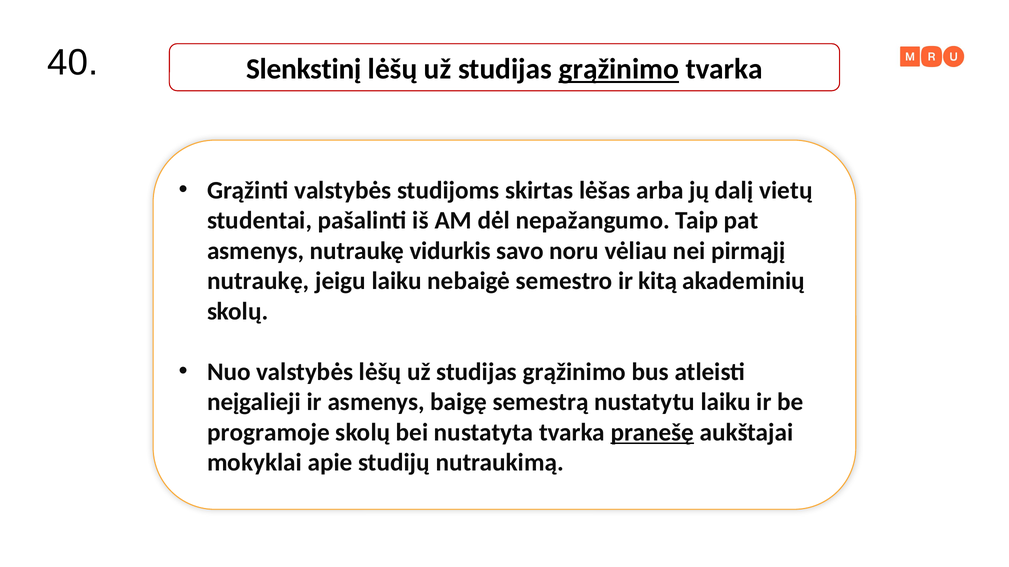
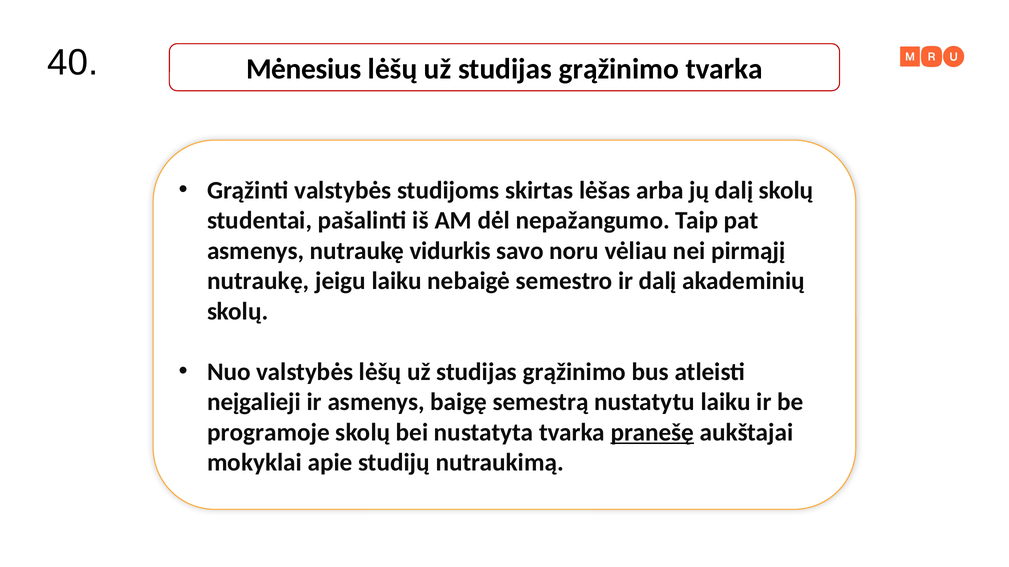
Slenkstinį: Slenkstinį -> Mėnesius (304, 69)
grąžinimo underline: present -> none (619, 69)
dalį vietų: vietų -> skolų (786, 191)
ir kitą: kitą -> dalį (658, 281)
